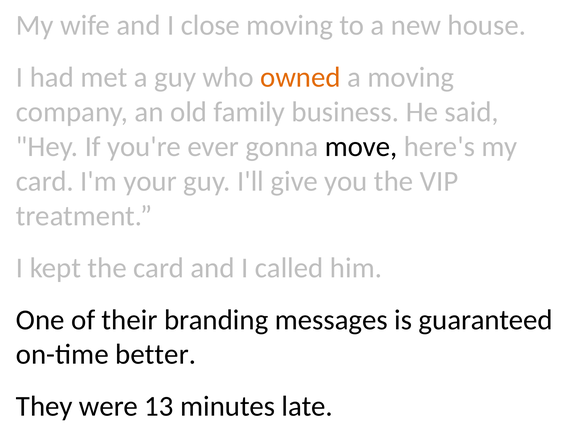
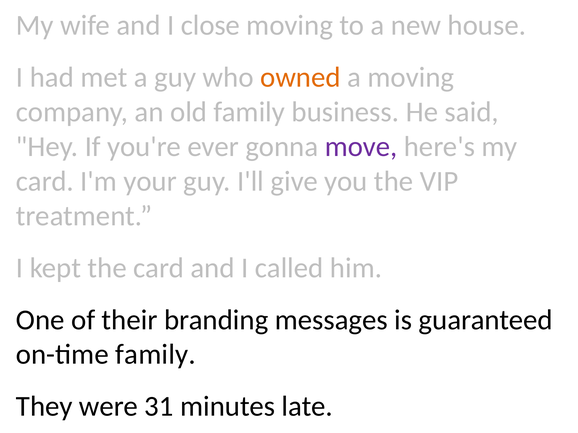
move colour: black -> purple (361, 147)
on-time better: better -> family (156, 355)
13: 13 -> 31 (159, 407)
